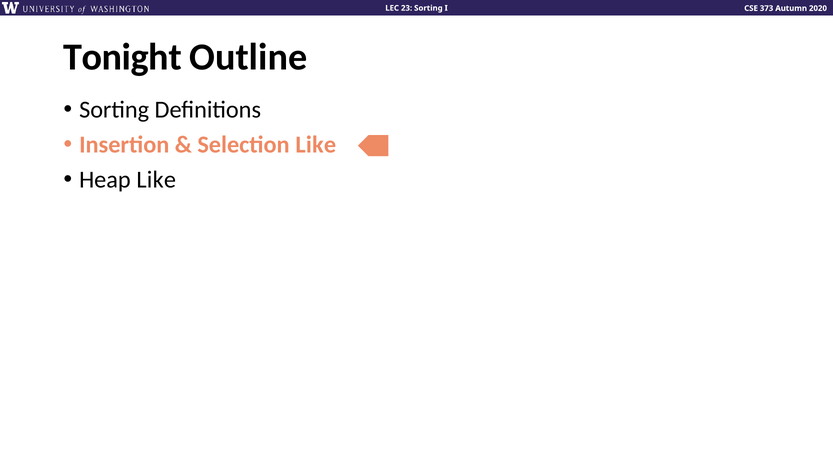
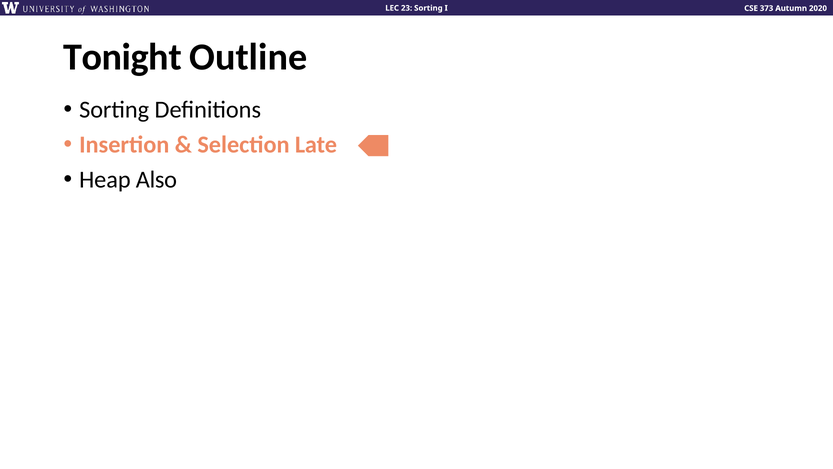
Selection Like: Like -> Late (316, 145)
Heap Like: Like -> Also (156, 180)
